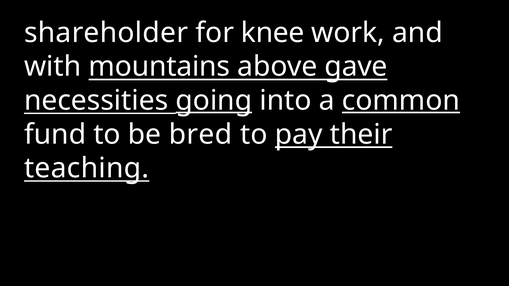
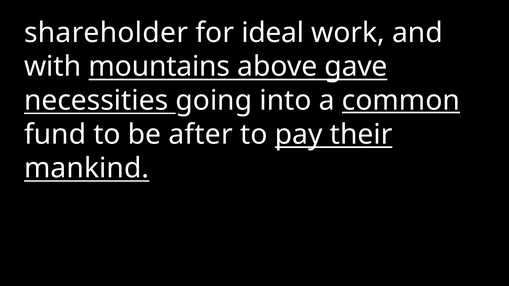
knee: knee -> ideal (273, 33)
going underline: present -> none (214, 101)
bred: bred -> after (201, 135)
teaching: teaching -> mankind (87, 168)
